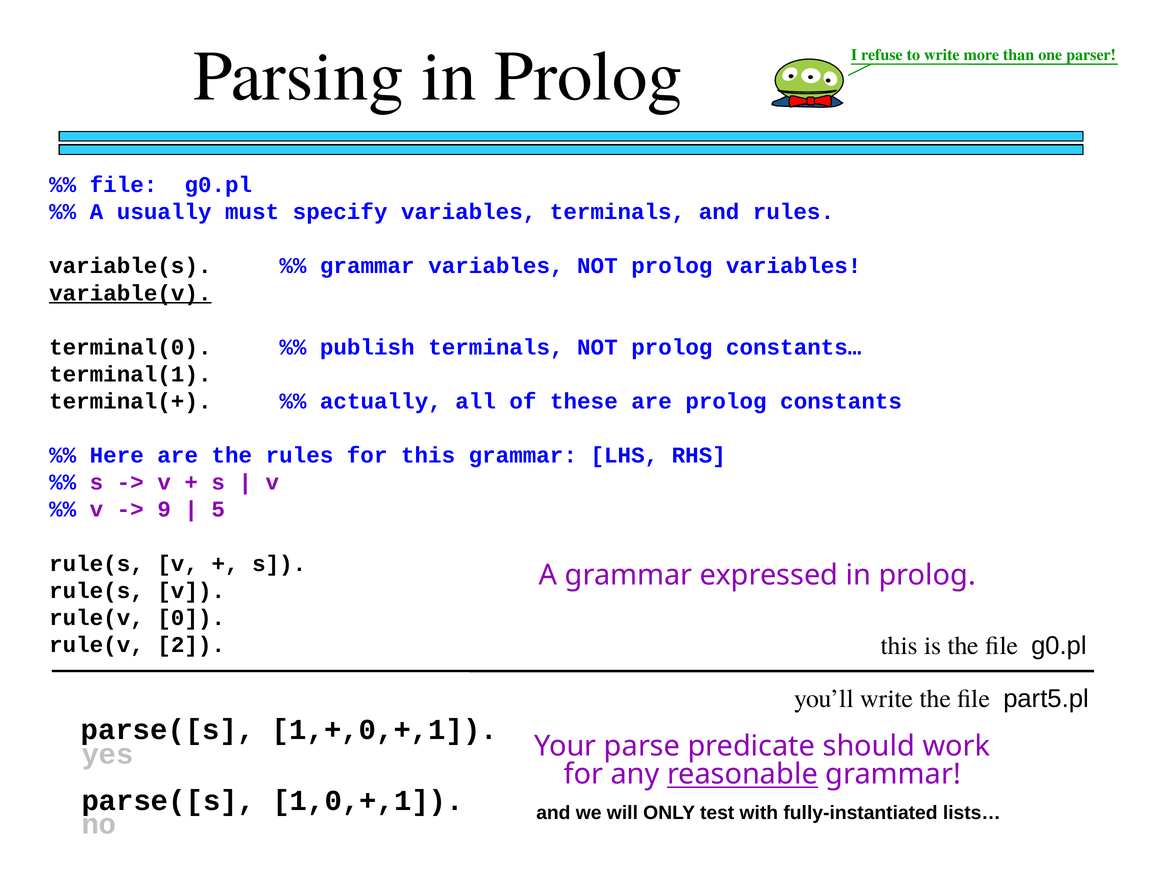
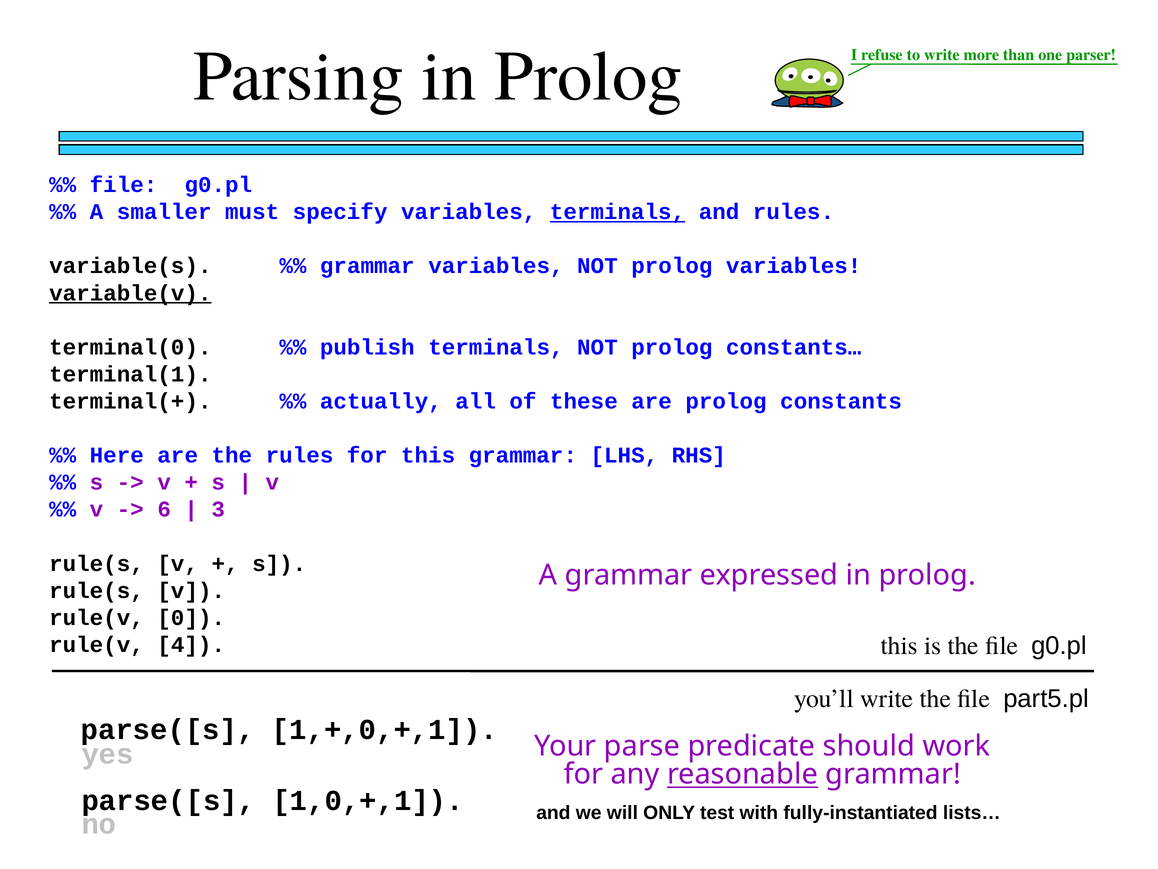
usually: usually -> smaller (164, 212)
terminals underline: none -> present (618, 212)
9: 9 -> 6 (164, 509)
5: 5 -> 3 (218, 509)
2: 2 -> 4 (191, 644)
